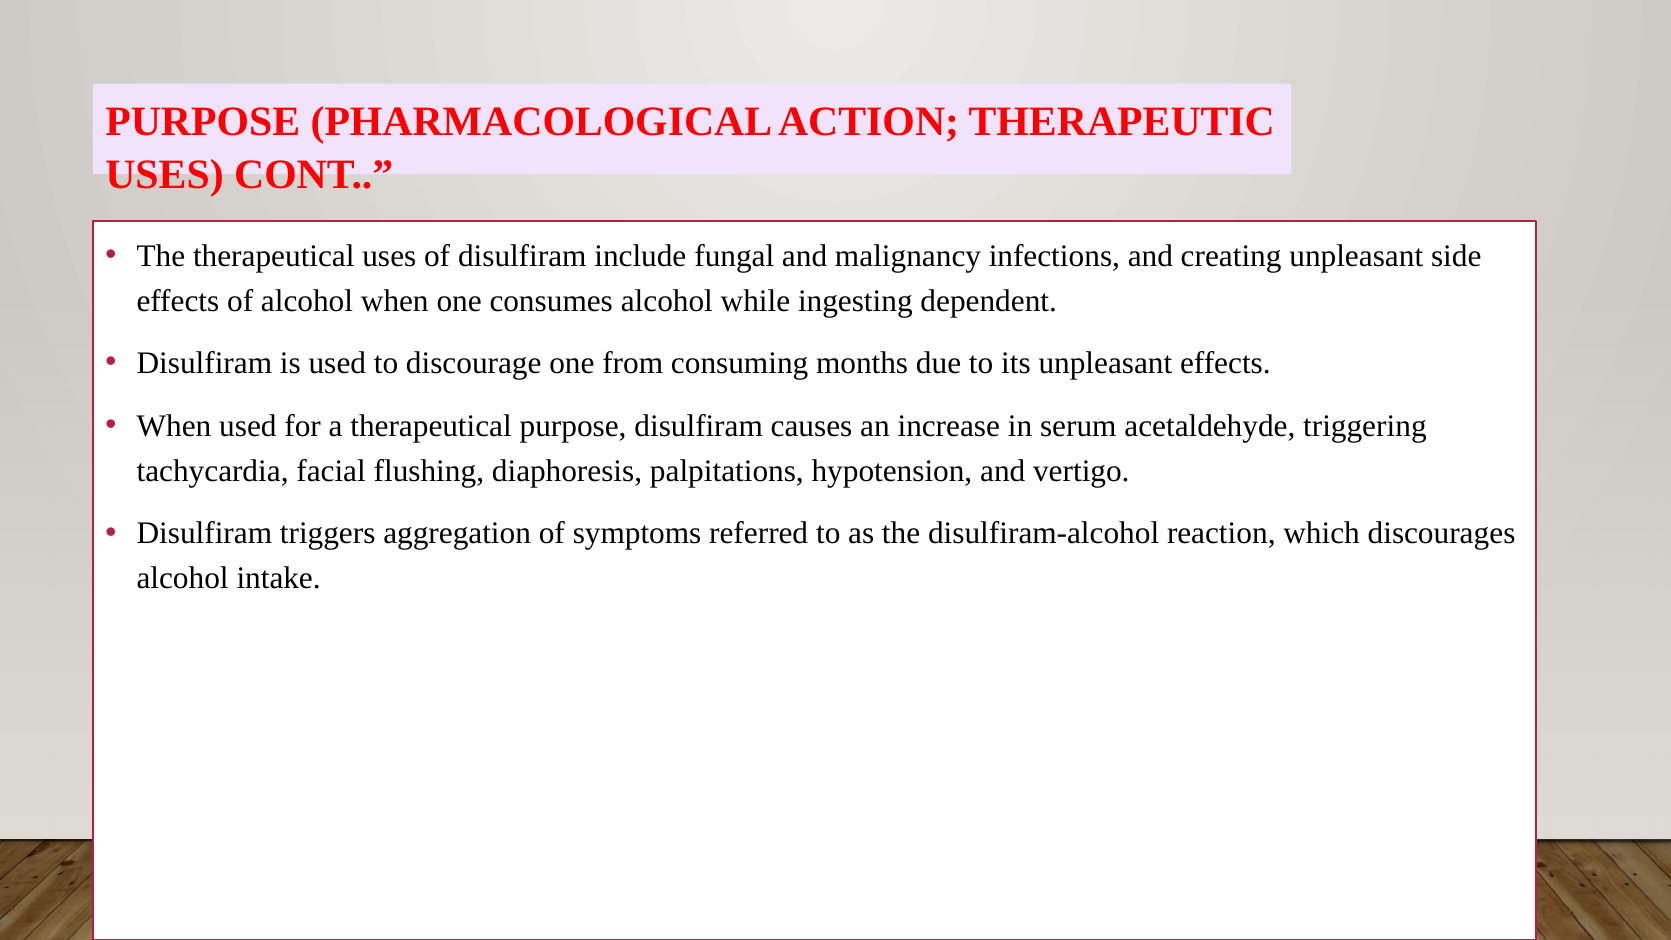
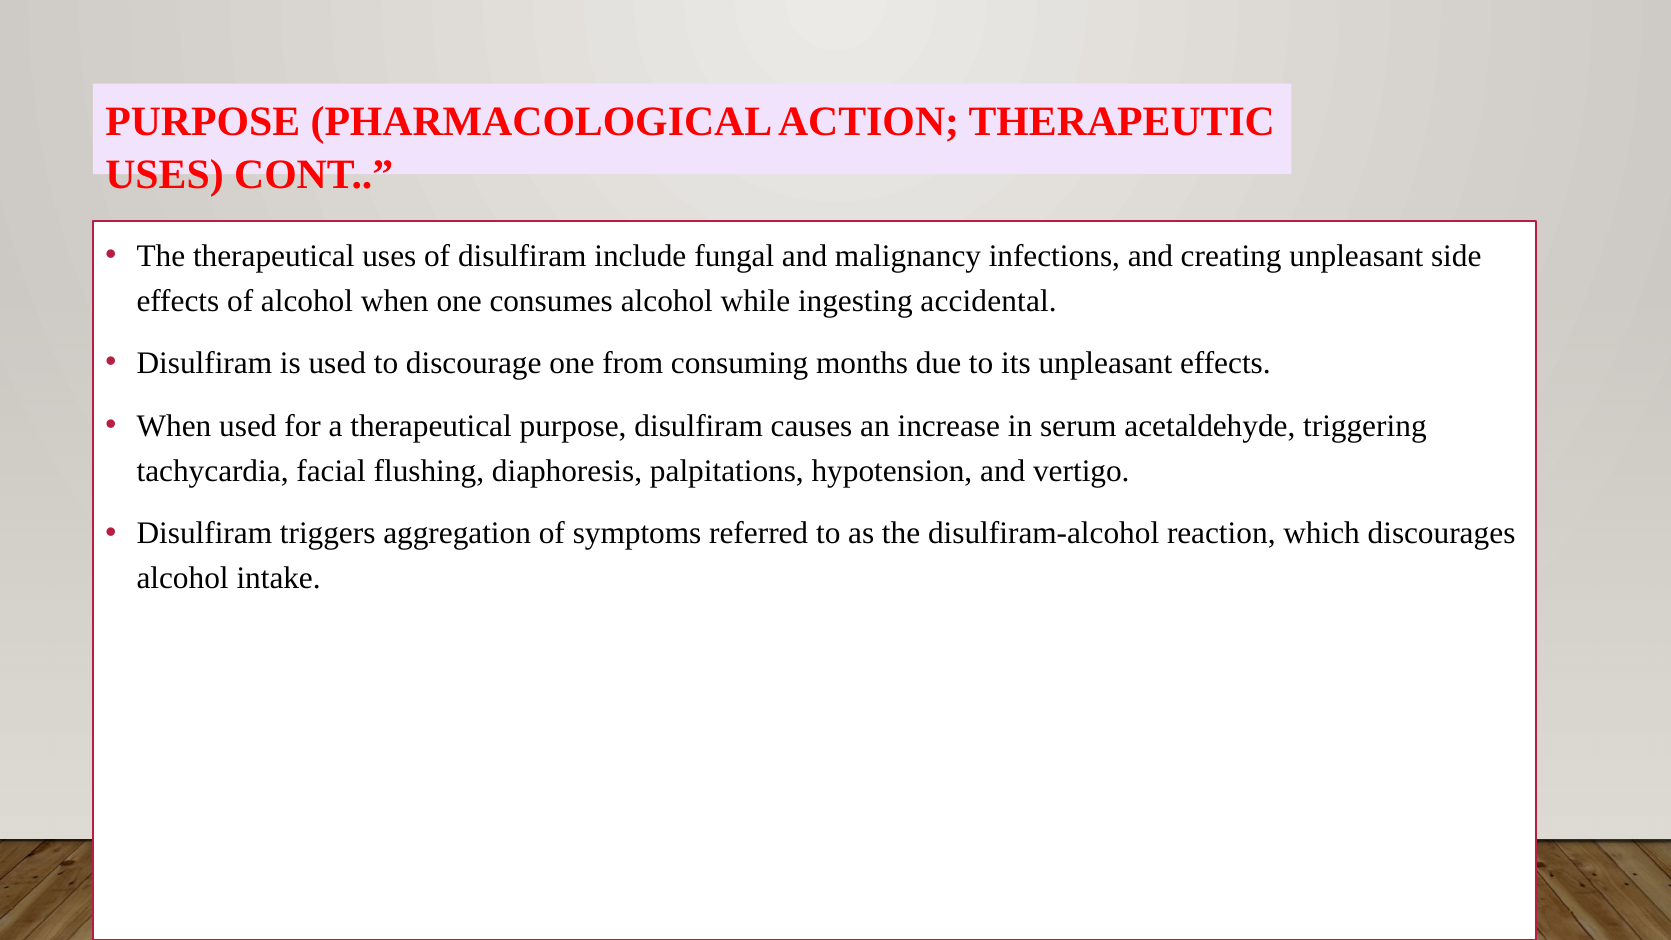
dependent: dependent -> accidental (989, 301)
